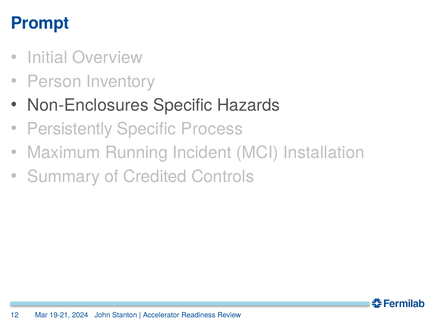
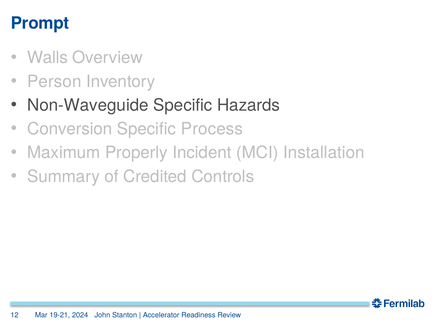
Initial: Initial -> Walls (47, 58)
Non-Enclosures: Non-Enclosures -> Non-Waveguide (88, 105)
Persistently: Persistently -> Conversion (70, 129)
Running: Running -> Properly (136, 152)
